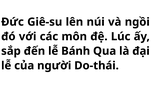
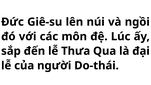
Bánh: Bánh -> Thưa (76, 51)
